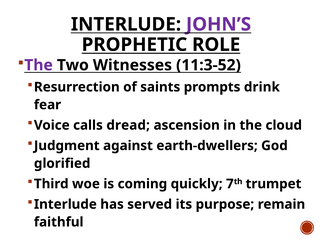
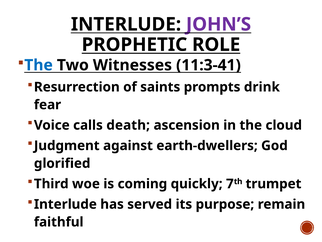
The colour: purple -> blue (39, 65)
11:3-52: 11:3-52 -> 11:3-41 (208, 65)
dread: dread -> death (128, 125)
